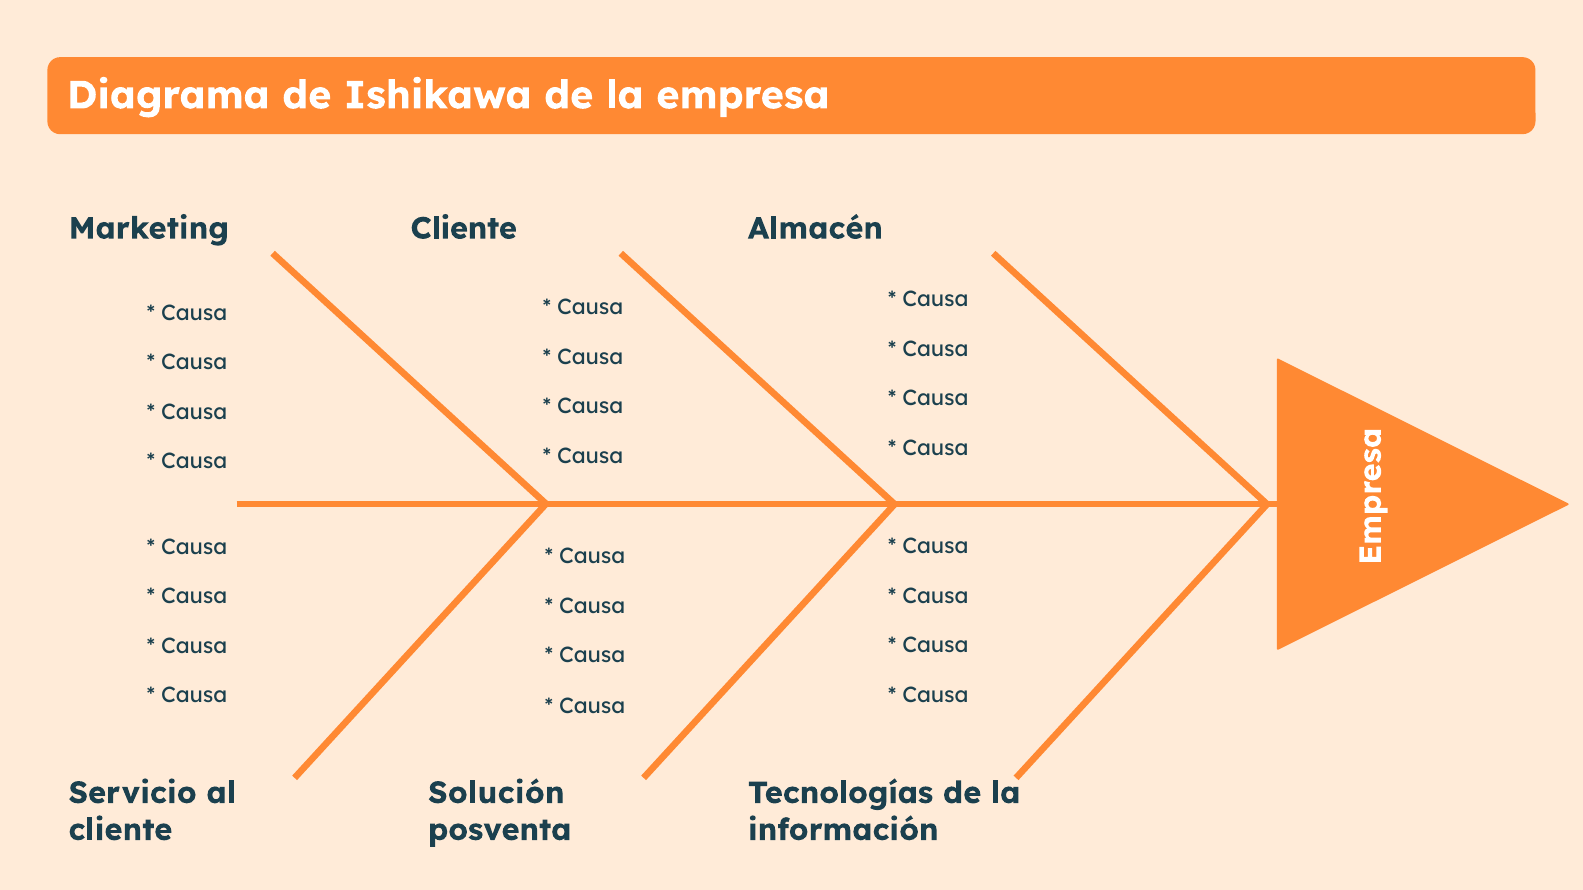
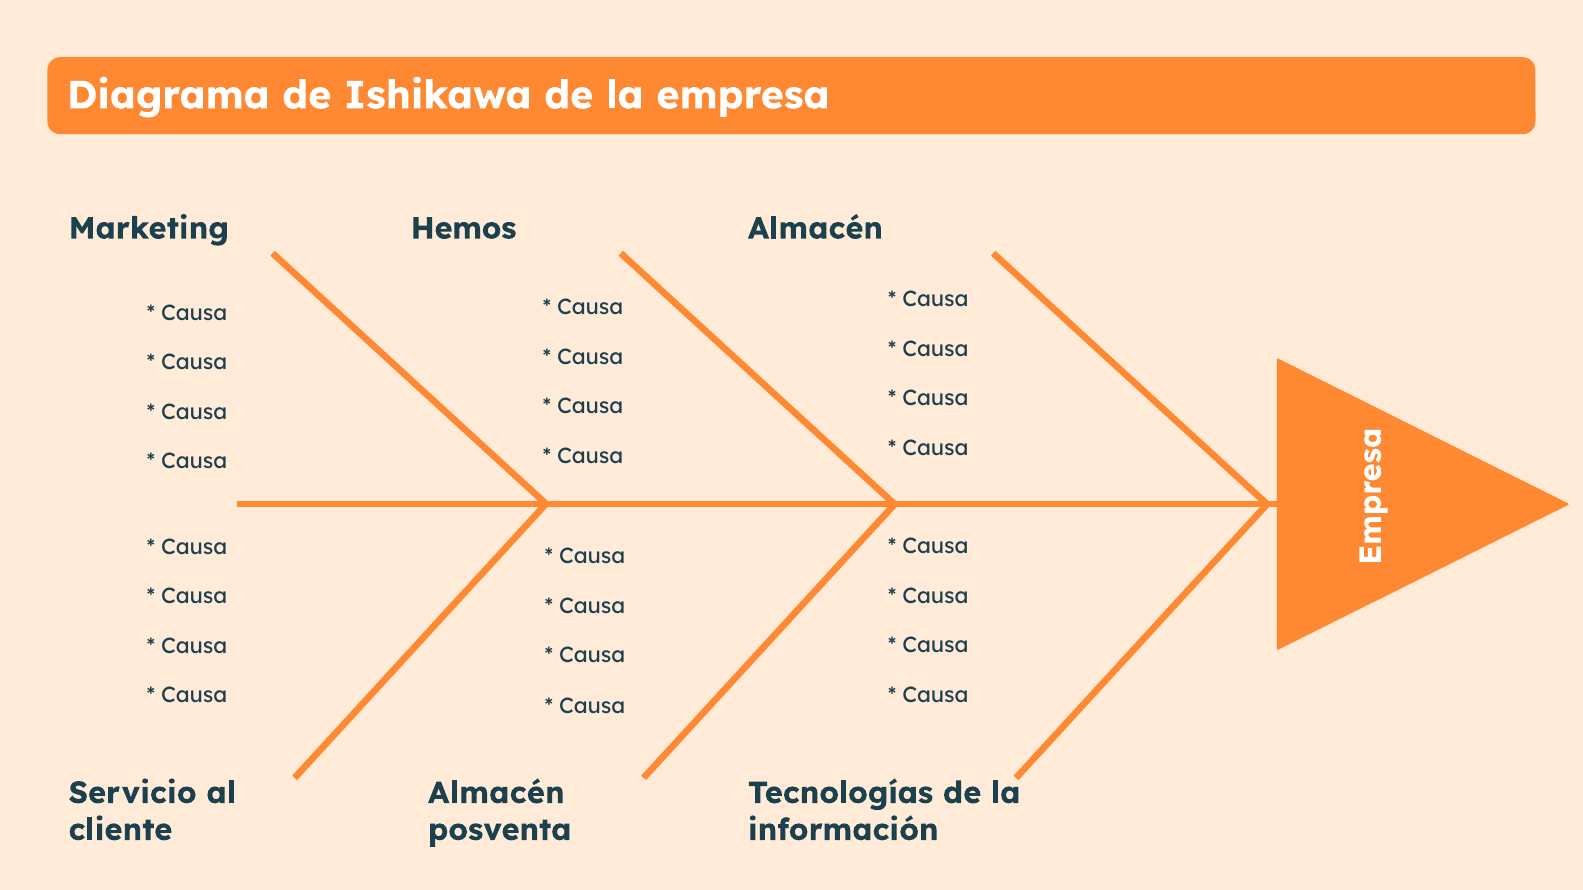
Marketing Cliente: Cliente -> Hemos (464, 229)
Solución: Solución -> Almacén (496, 793)
